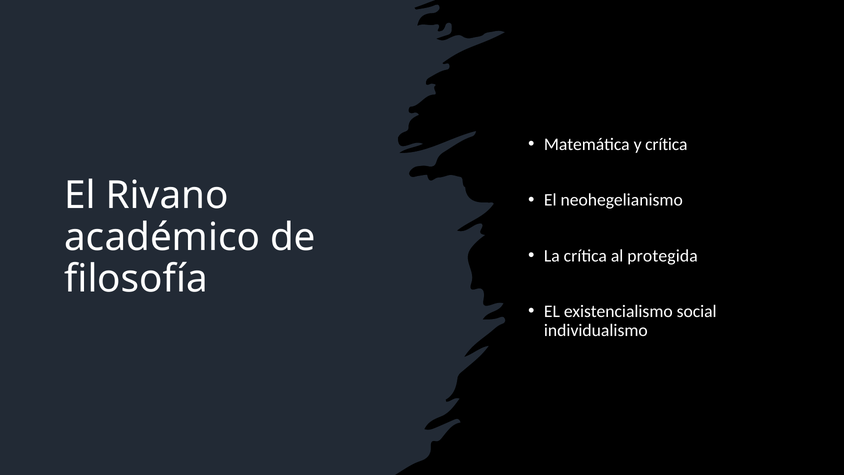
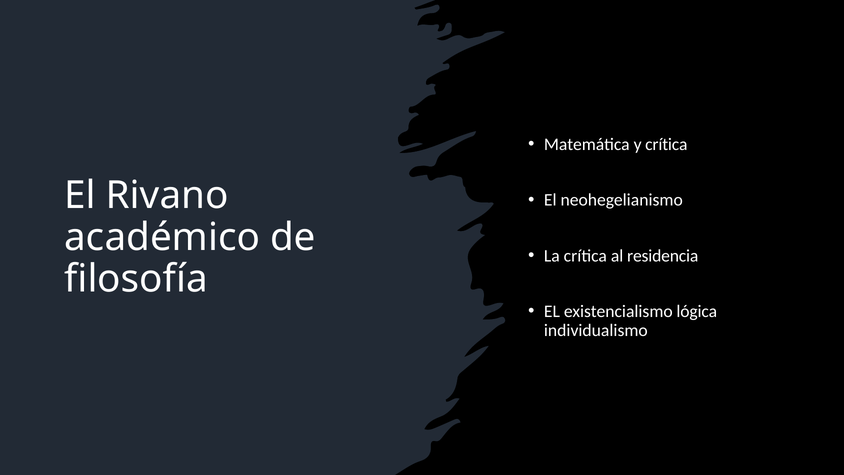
protegida: protegida -> residencia (663, 256)
social: social -> lógica (697, 311)
